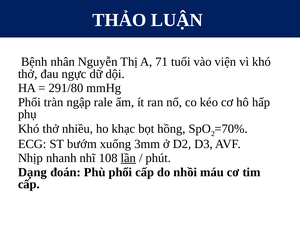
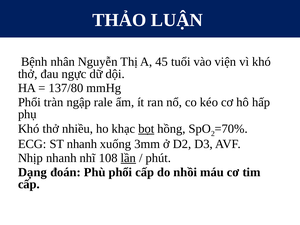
71: 71 -> 45 (162, 62)
291/80: 291/80 -> 137/80 (66, 88)
bọt underline: none -> present (146, 129)
ST bướm: bướm -> nhanh (82, 144)
